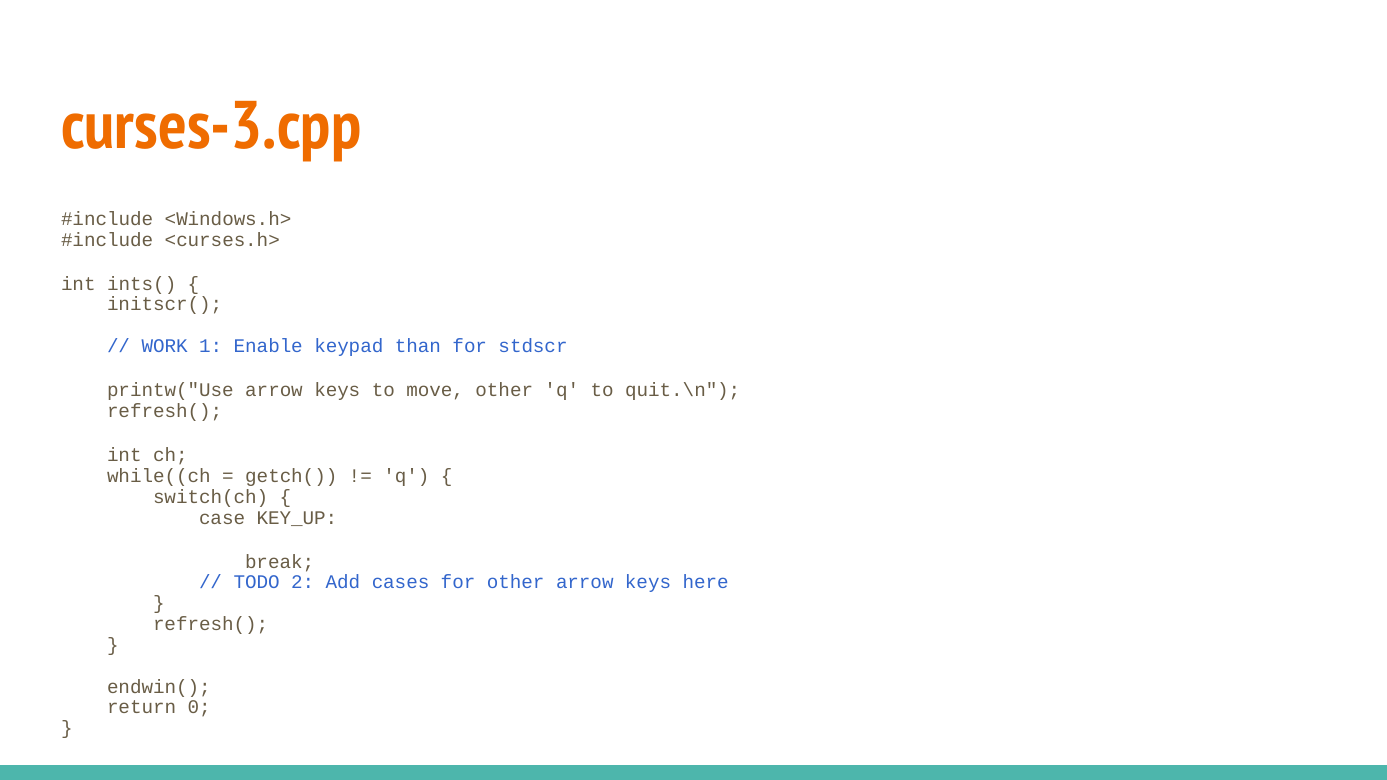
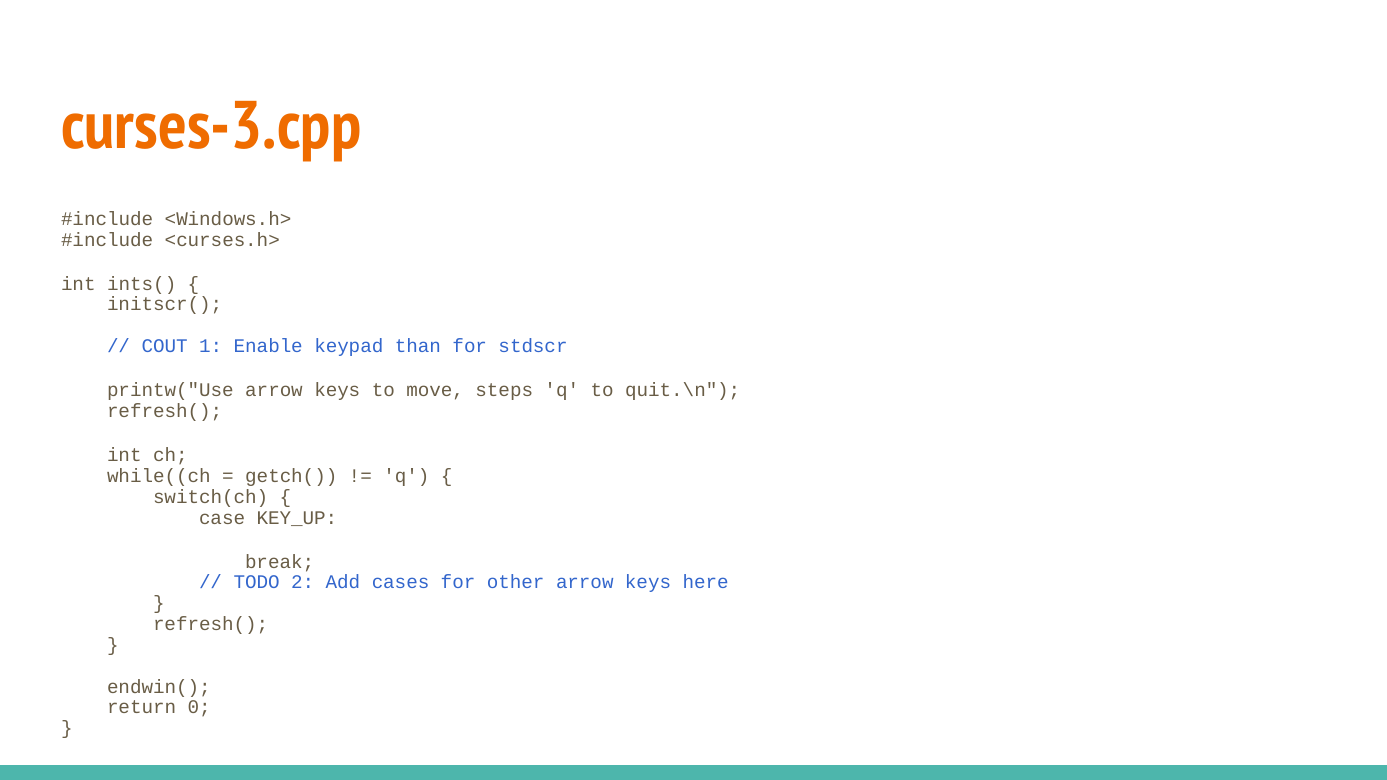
WORK: WORK -> COUT (165, 346)
move other: other -> steps (504, 390)
